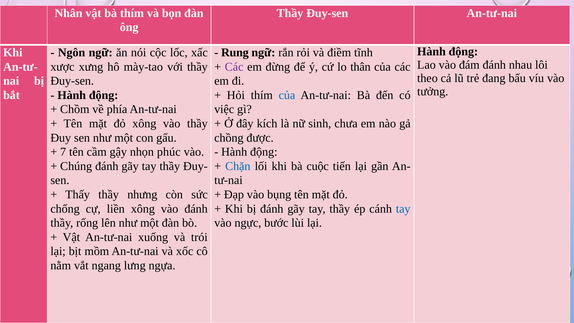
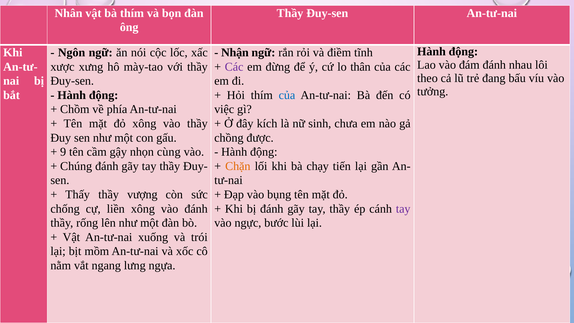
Rung: Rung -> Nhận (235, 53)
7: 7 -> 9 (63, 152)
phúc: phúc -> cùng (169, 152)
Chặn colour: blue -> orange (238, 166)
cuộc: cuộc -> chạy (318, 166)
nhưng: nhưng -> vượng (142, 194)
tay colour: blue -> purple (403, 209)
